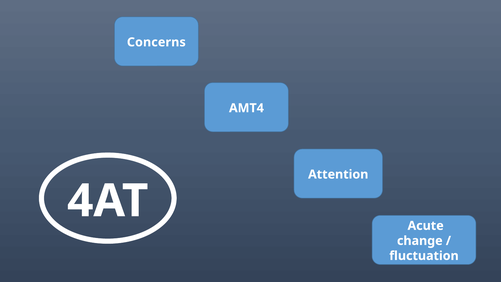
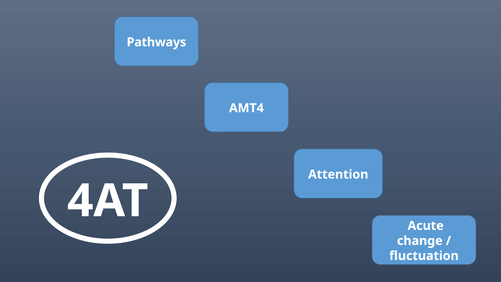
Concerns: Concerns -> Pathways (156, 42)
